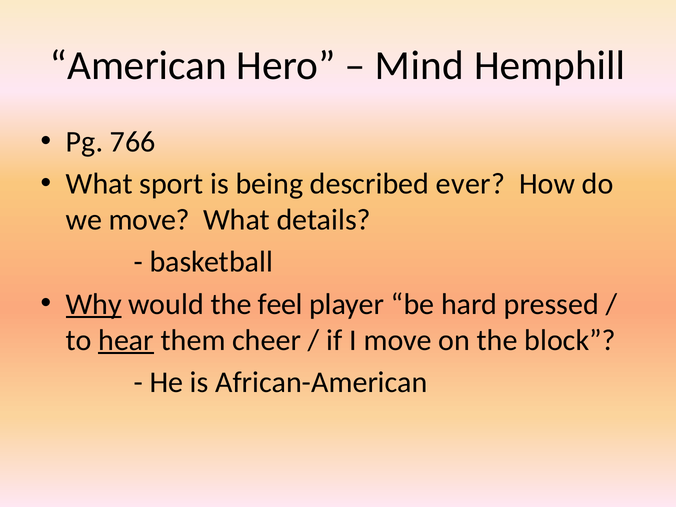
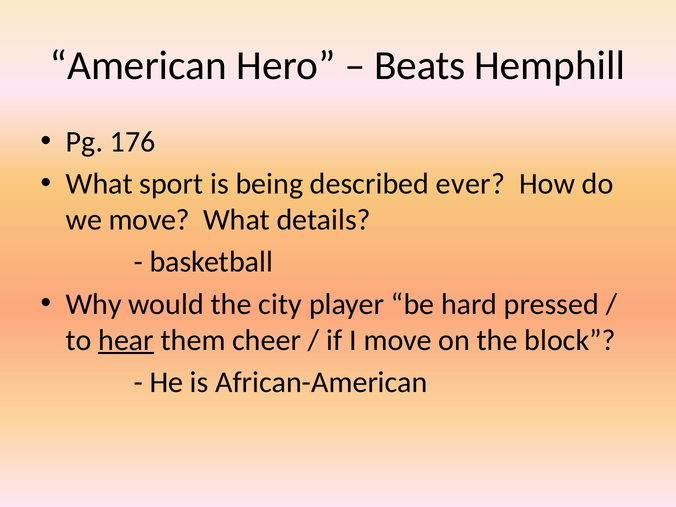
Mind: Mind -> Beats (420, 65)
766: 766 -> 176 (133, 142)
Why underline: present -> none (94, 304)
feel: feel -> city (280, 304)
